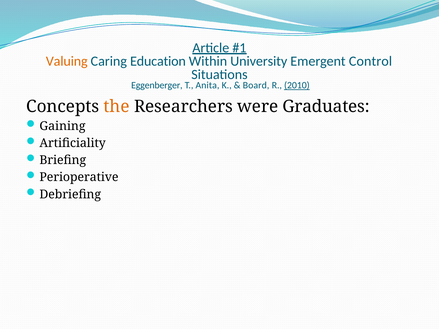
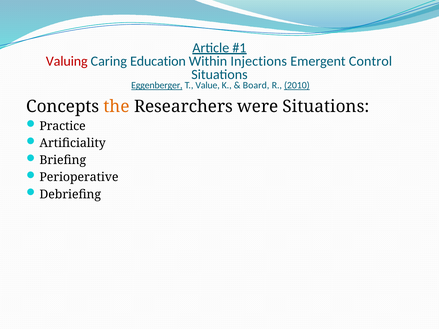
Valuing colour: orange -> red (67, 61)
University: University -> Injections (259, 61)
Eggenberger underline: none -> present (157, 85)
Anita: Anita -> Value (208, 85)
were Graduates: Graduates -> Situations (326, 107)
Gaining: Gaining -> Practice (63, 126)
